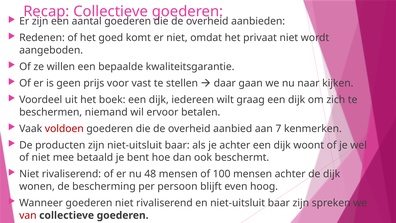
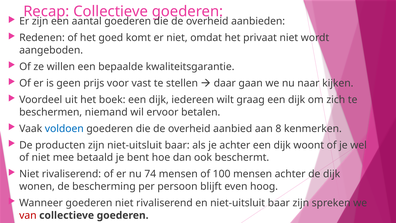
voldoen colour: red -> blue (64, 129)
7: 7 -> 8 (278, 129)
48: 48 -> 74 (150, 174)
